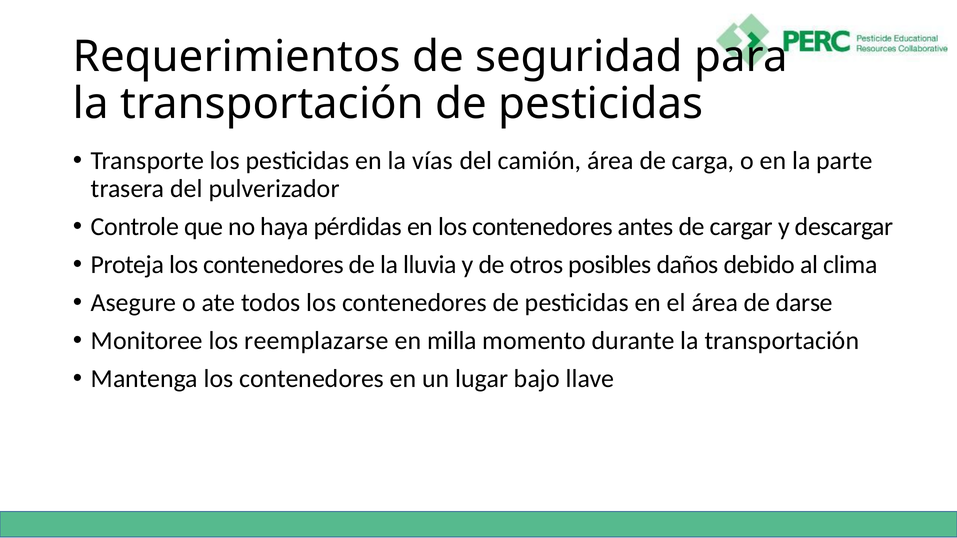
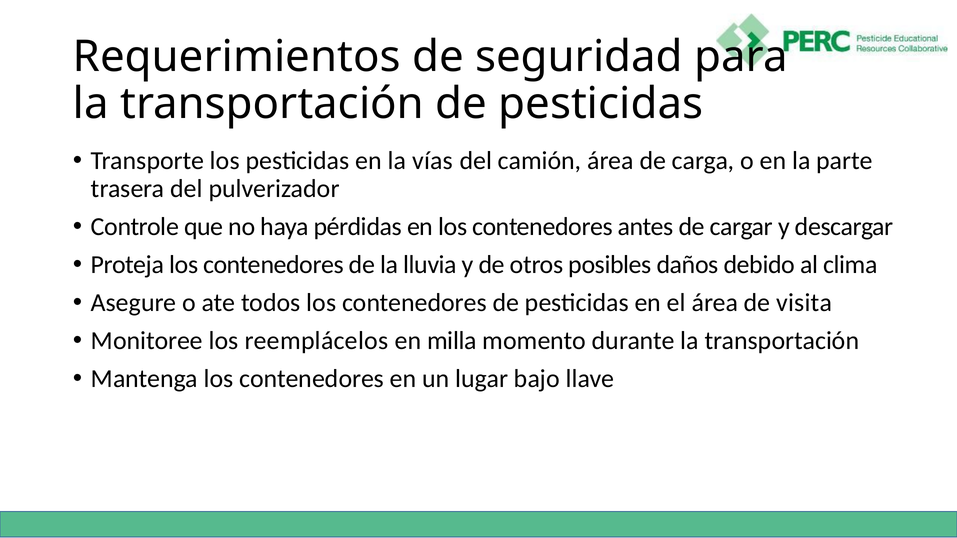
darse: darse -> visita (804, 303)
reemplazarse: reemplazarse -> reemplácelos (316, 341)
